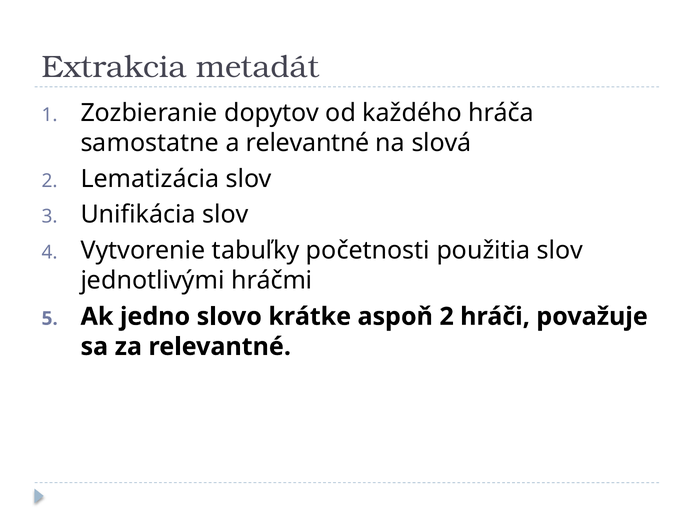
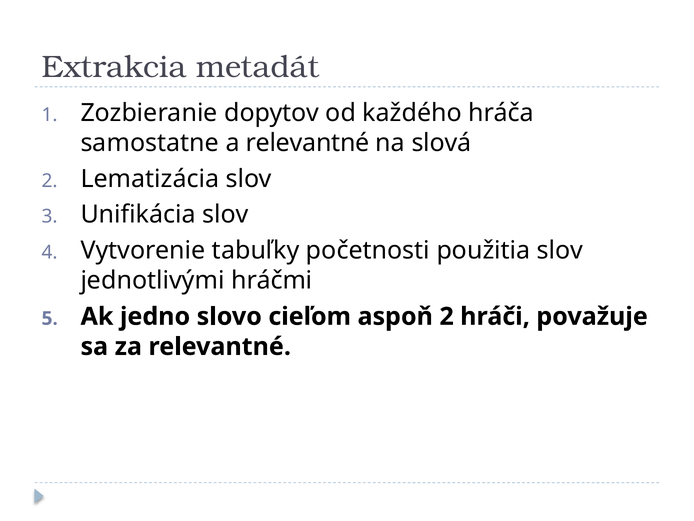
krátke: krátke -> cieľom (310, 316)
